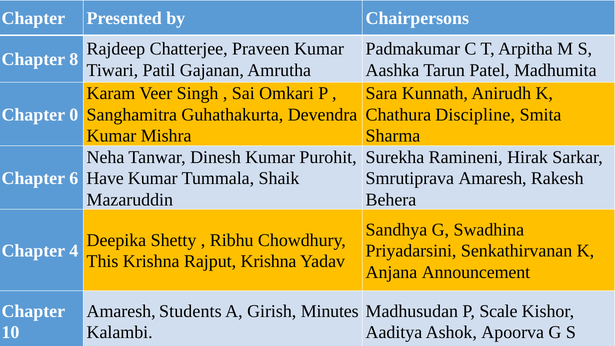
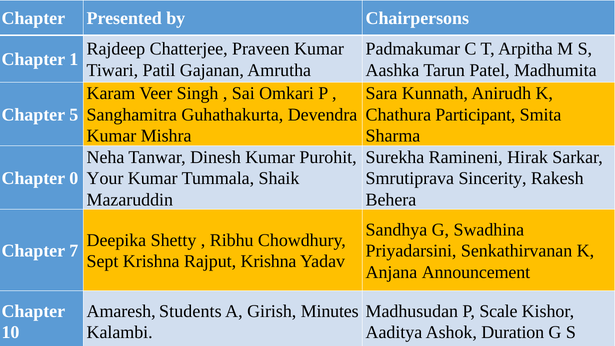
8: 8 -> 1 (74, 59)
0: 0 -> 5 (74, 115)
Discipline: Discipline -> Participant (475, 115)
6: 6 -> 0 (74, 178)
Have: Have -> Your (105, 178)
Smrutiprava Amaresh: Amaresh -> Sincerity (493, 178)
4: 4 -> 7 (74, 251)
This: This -> Sept (103, 261)
Apoorva: Apoorva -> Duration (513, 332)
